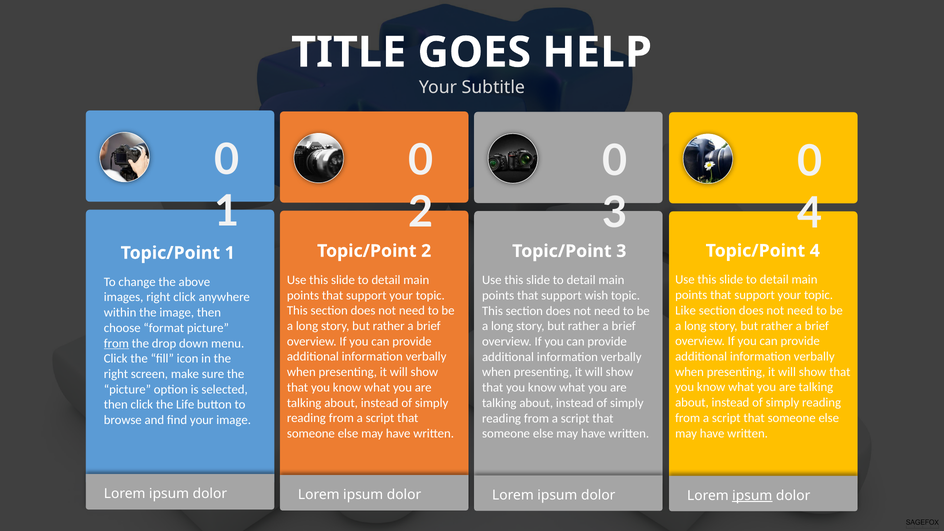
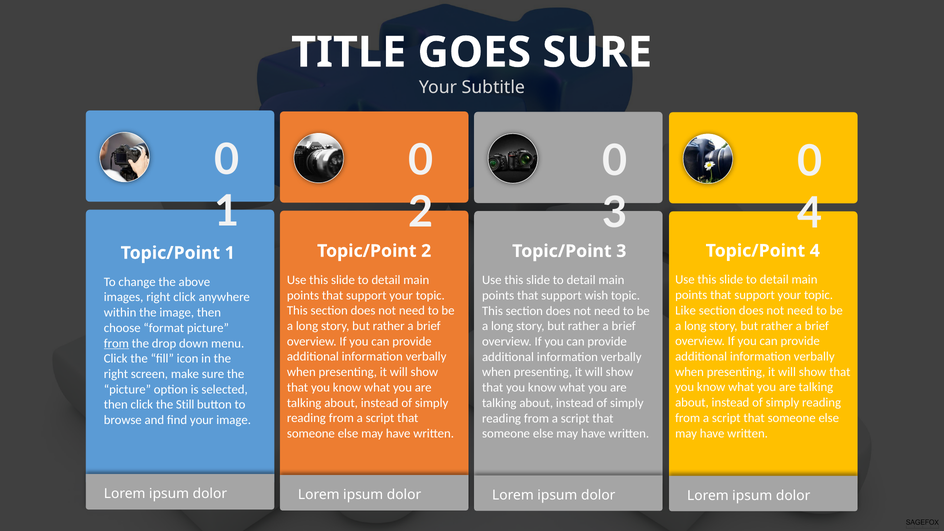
HELP: HELP -> SURE (597, 52)
Life: Life -> Still (185, 405)
ipsum underline: present -> none (752, 495)
